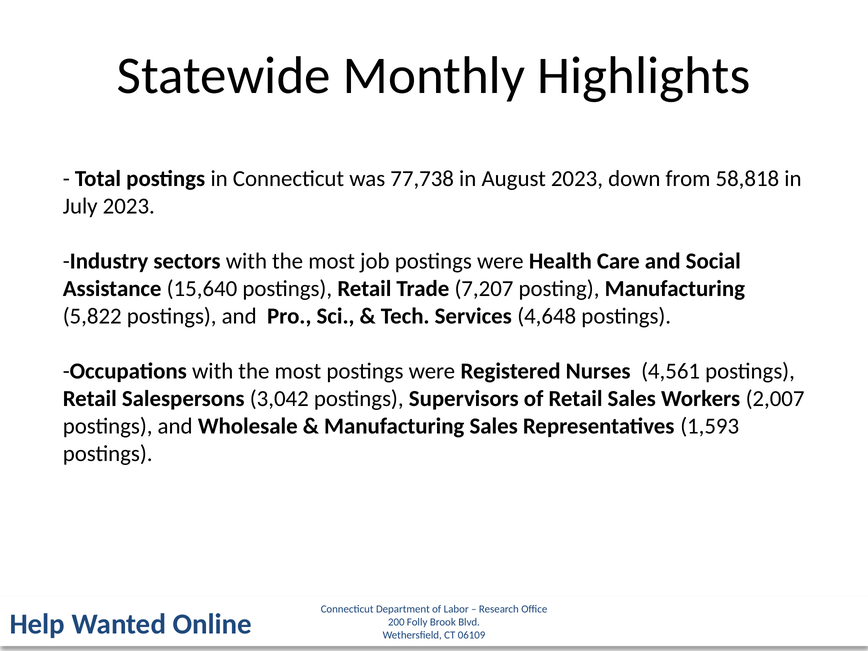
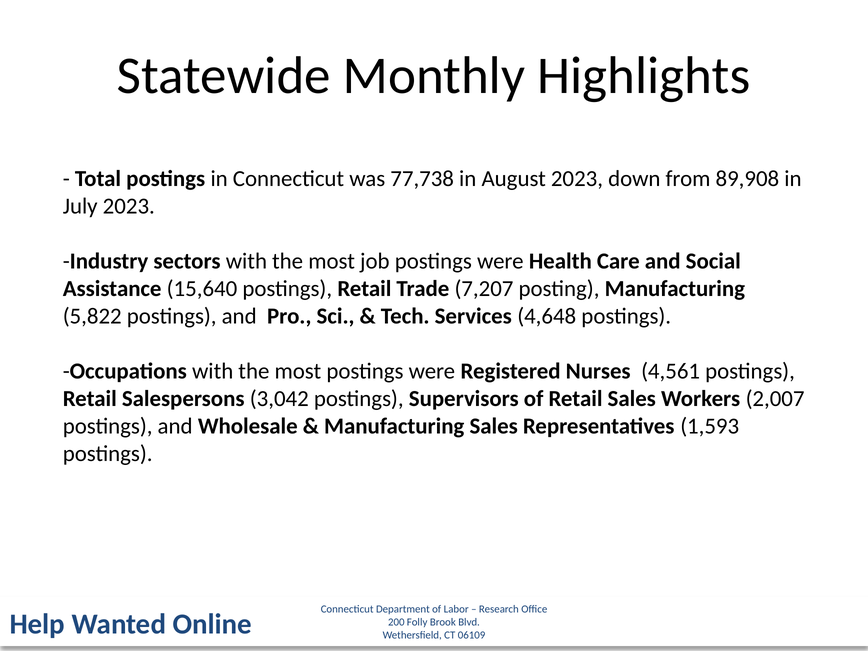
58,818: 58,818 -> 89,908 (747, 179)
